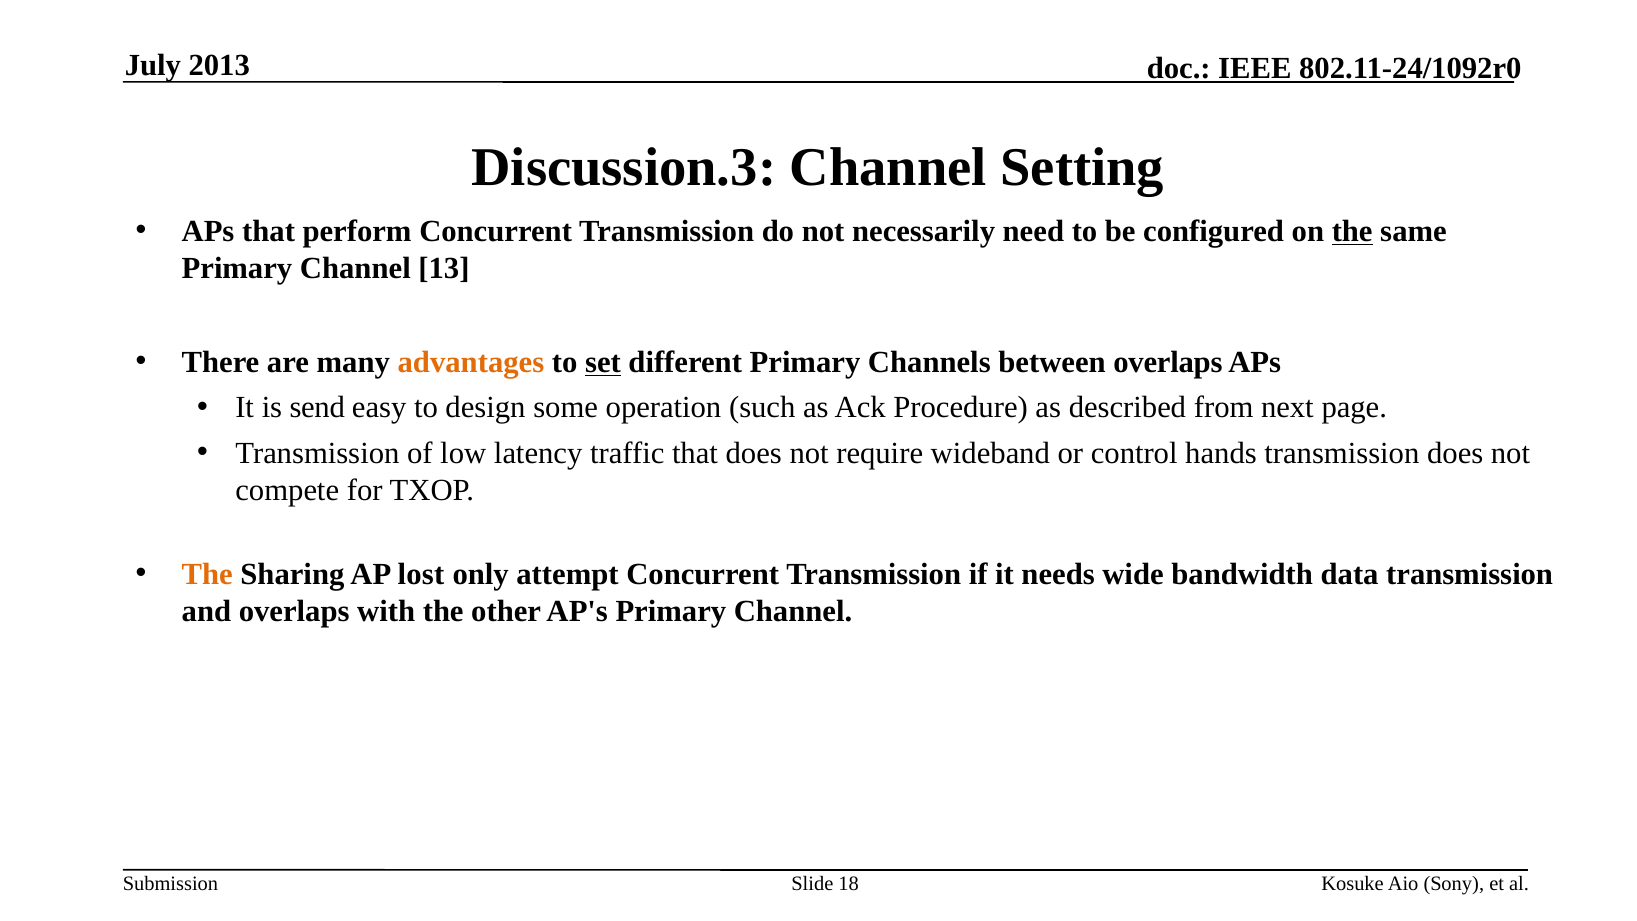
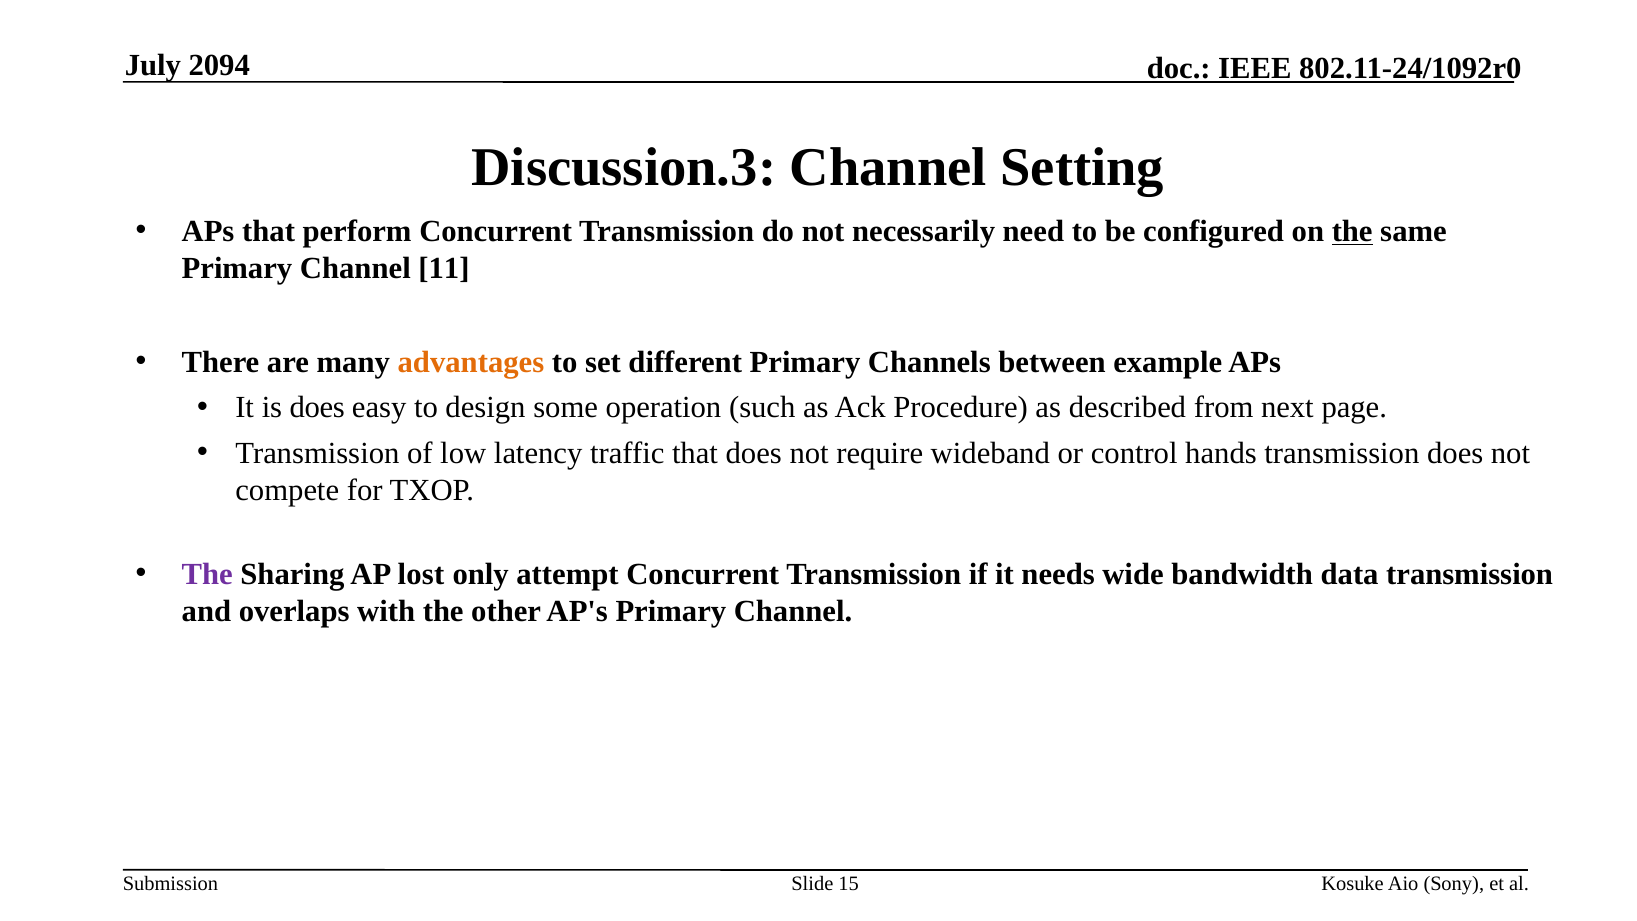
2013: 2013 -> 2094 (219, 65)
13: 13 -> 11 (444, 268)
set underline: present -> none (603, 362)
between overlaps: overlaps -> example (1168, 362)
is send: send -> does (317, 408)
The colour: orange -> purple (207, 574)
18: 18 -> 15 (849, 883)
